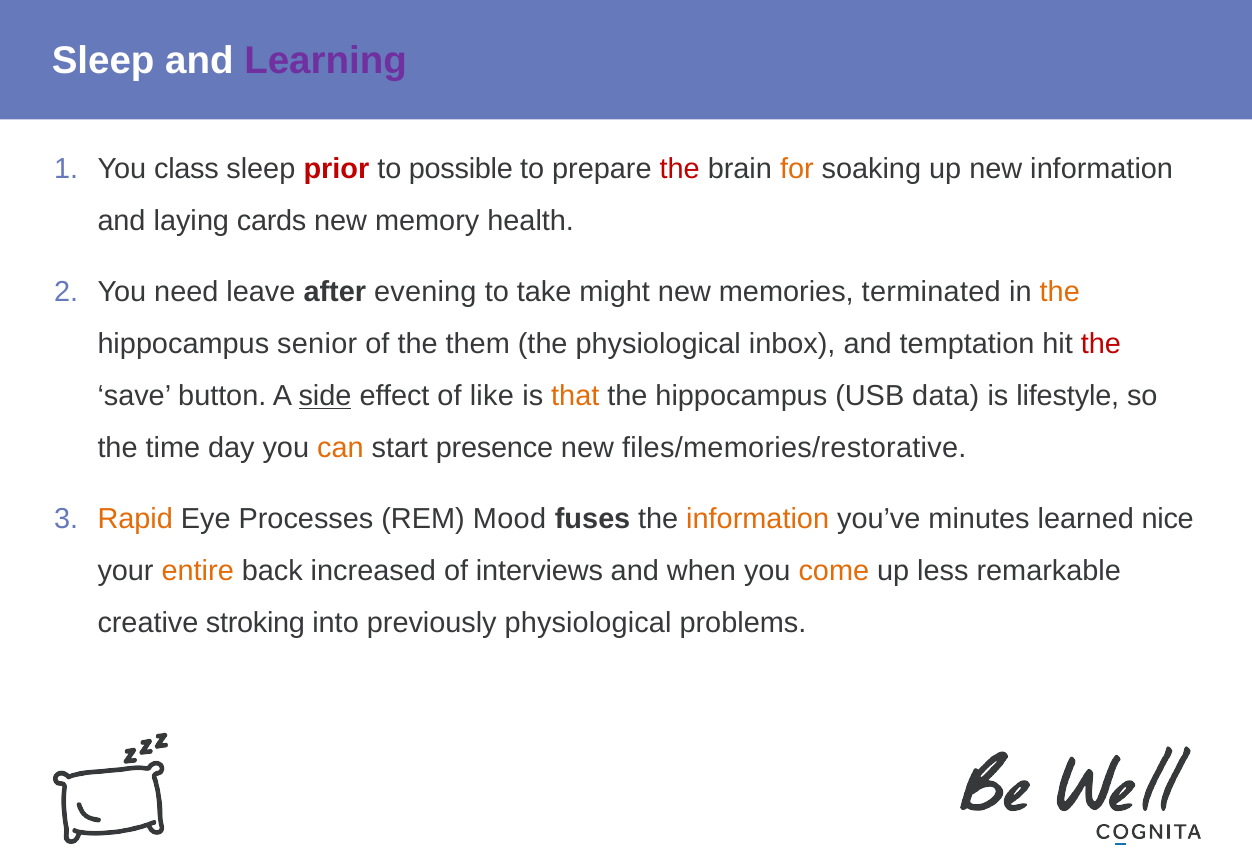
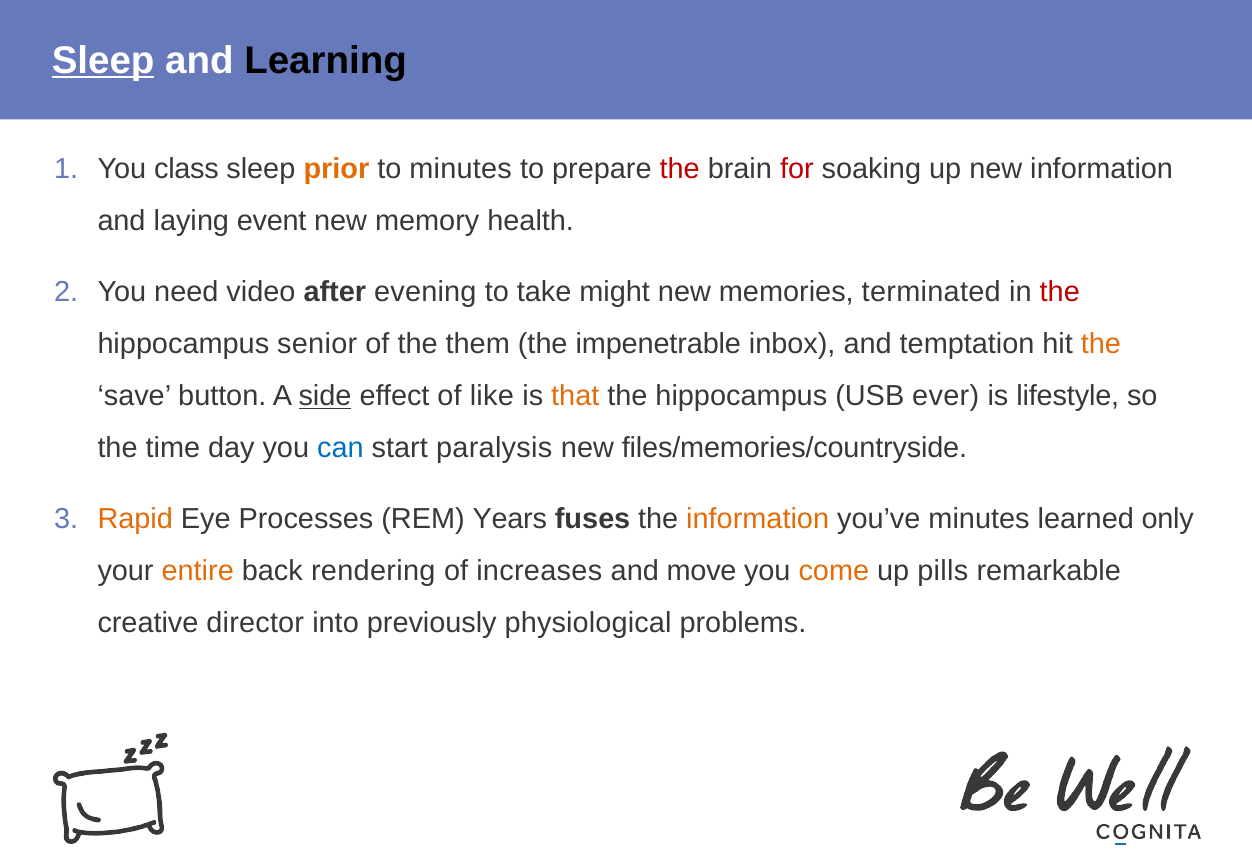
Sleep underline: none -> present (103, 60)
Learning colour: purple -> black (326, 60)
prior colour: red -> orange (336, 169)
to possible: possible -> minutes (461, 169)
for colour: orange -> red (797, 169)
cards: cards -> event (272, 221)
leave: leave -> video (261, 292)
the colour: orange -> red (1060, 292)
the physiological: physiological -> impenetrable (658, 344)
the colour: red -> orange (1101, 344)
data: data -> ever (946, 396)
can colour: orange -> blue (340, 448)
presence: presence -> paralysis (494, 448)
files/memories/restorative: files/memories/restorative -> files/memories/countryside (794, 448)
Mood: Mood -> Years (510, 519)
nice: nice -> only (1168, 519)
increased: increased -> rendering (373, 571)
interviews: interviews -> increases (539, 571)
when: when -> move (702, 571)
less: less -> pills (943, 571)
stroking: stroking -> director (255, 623)
